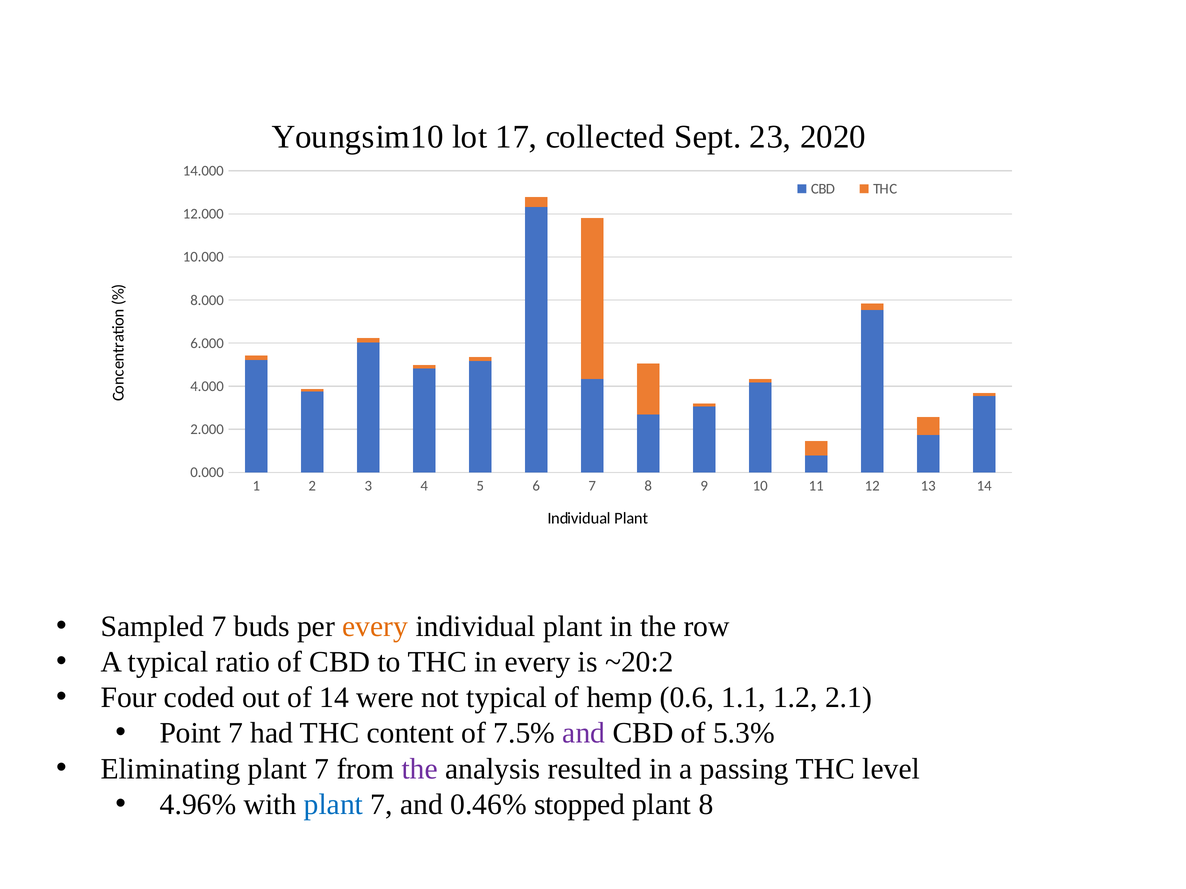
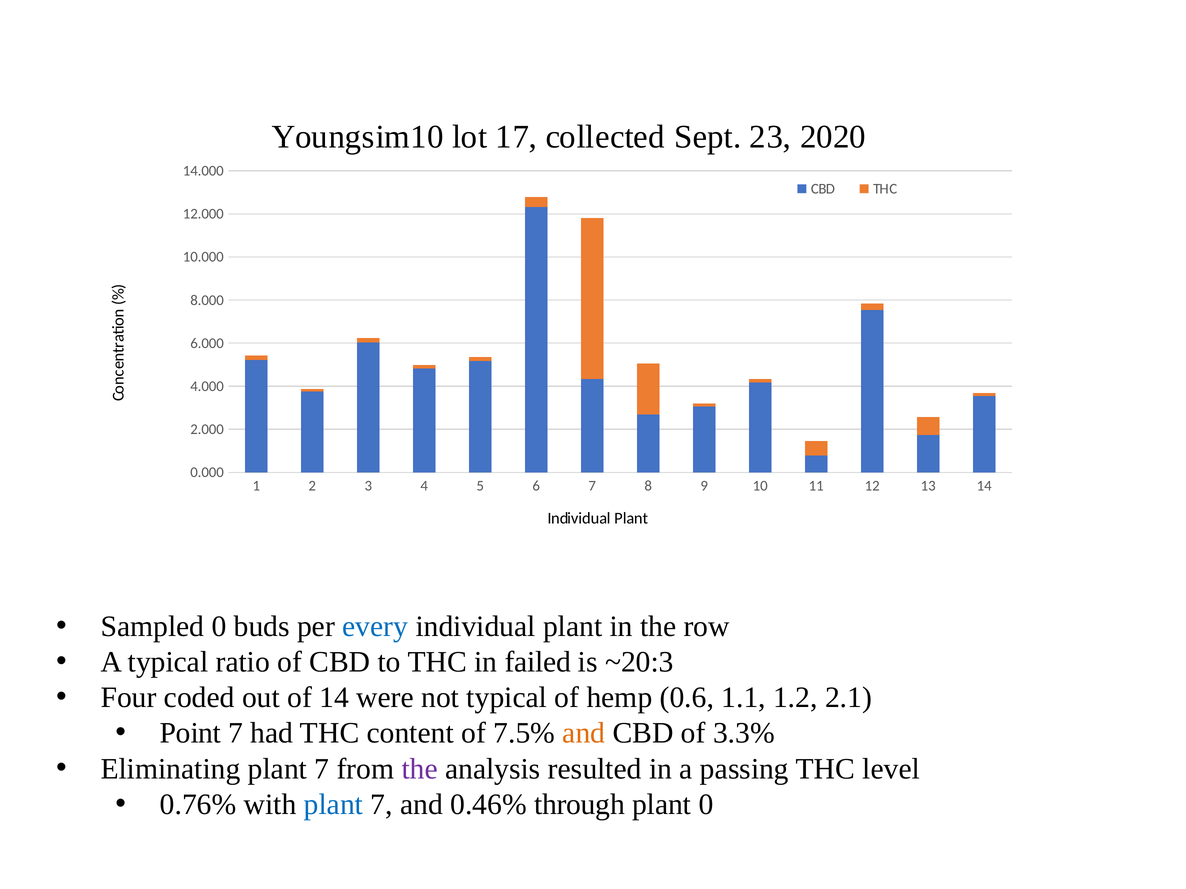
Sampled 7: 7 -> 0 (219, 627)
every colour: orange -> blue (375, 627)
in every: every -> failed (538, 662)
~20:2: ~20:2 -> ~20:3 (639, 662)
and colour: purple -> orange (584, 734)
5.3%: 5.3% -> 3.3% (744, 734)
4.96%: 4.96% -> 0.76% (198, 805)
stopped: stopped -> through (579, 805)
plant 8: 8 -> 0 (706, 805)
